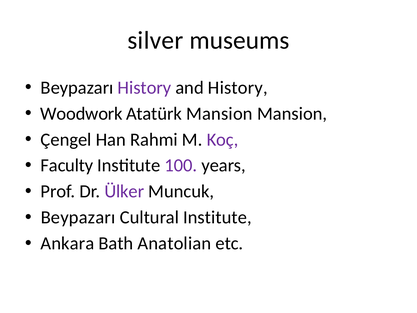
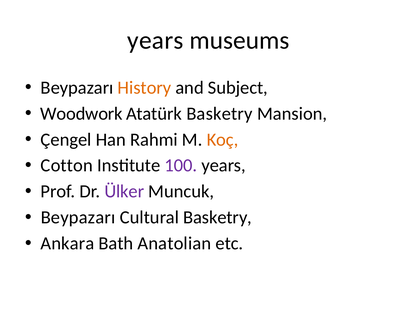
silver: silver -> years (155, 40)
History colour: purple -> orange (144, 87)
and History: History -> Subject (238, 87)
Atatürk Mansion: Mansion -> Basketry (219, 113)
Koç colour: purple -> orange (223, 139)
Faculty: Faculty -> Cotton (67, 165)
Cultural Institute: Institute -> Basketry (218, 217)
